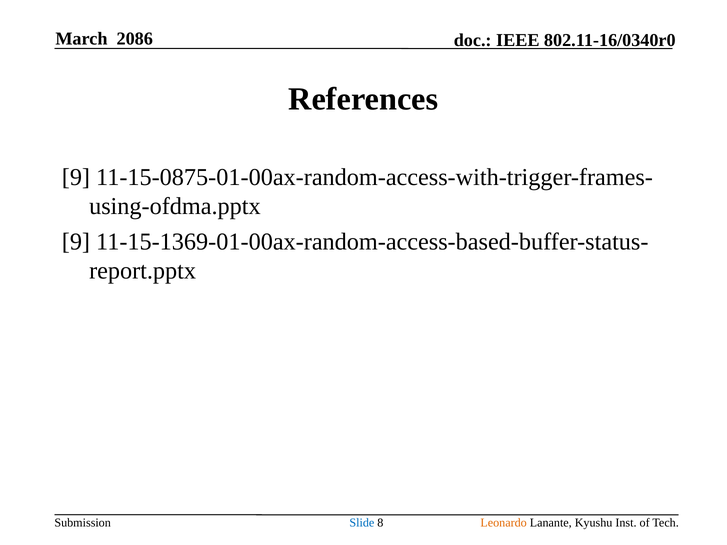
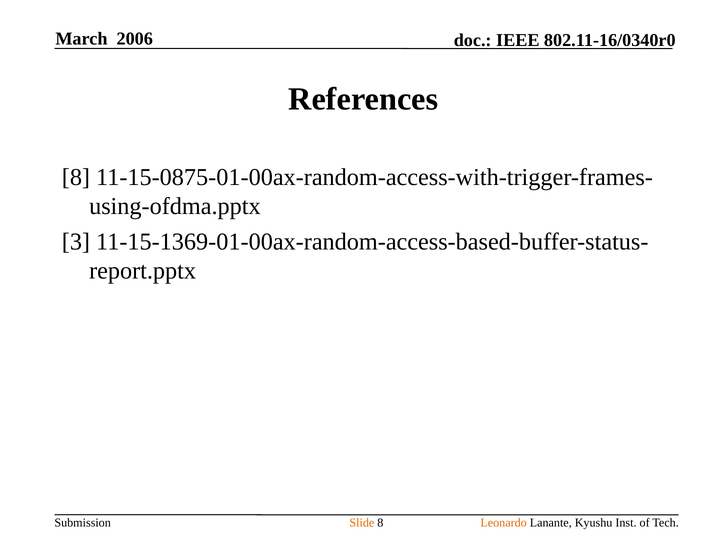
2086: 2086 -> 2006 (135, 39)
9: 9 -> 8 (76, 177)
9: 9 -> 3 (76, 242)
Slide colour: blue -> orange (362, 523)
